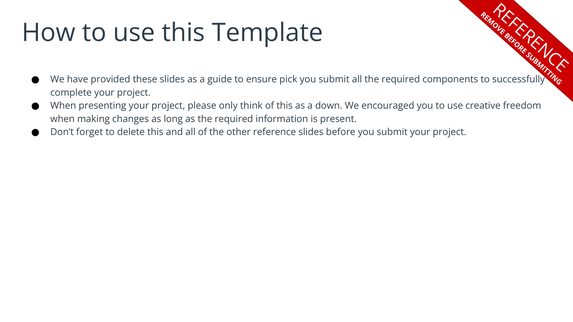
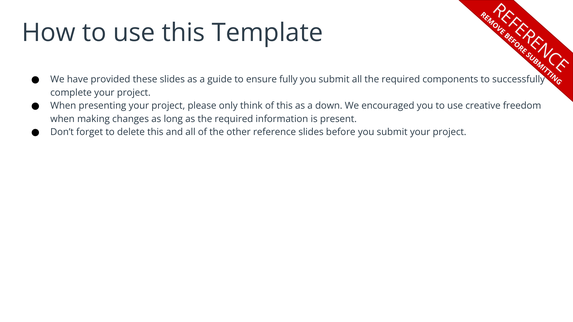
pick: pick -> fully (288, 80)
